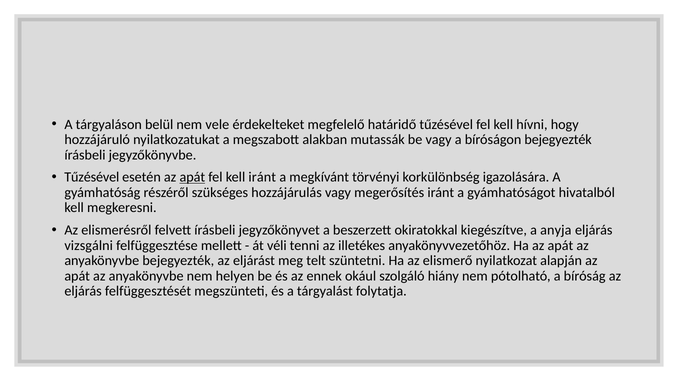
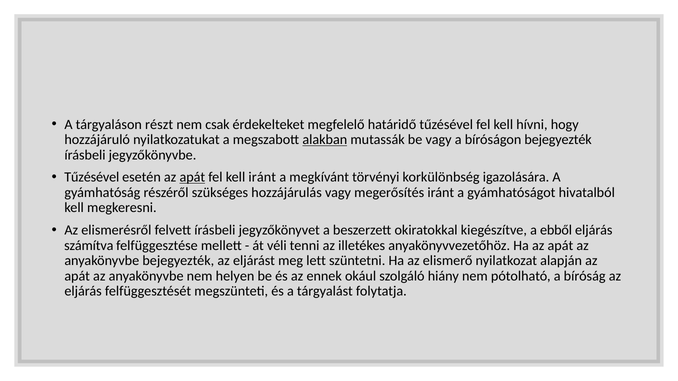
belül: belül -> részt (159, 125)
vele: vele -> csak (217, 125)
alakban underline: none -> present (325, 140)
anyja: anyja -> ebből (556, 230)
vizsgálni: vizsgálni -> számítva (89, 246)
telt: telt -> lett (316, 261)
